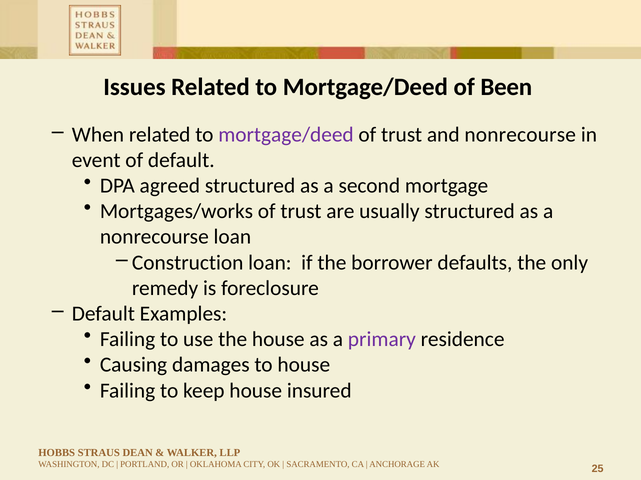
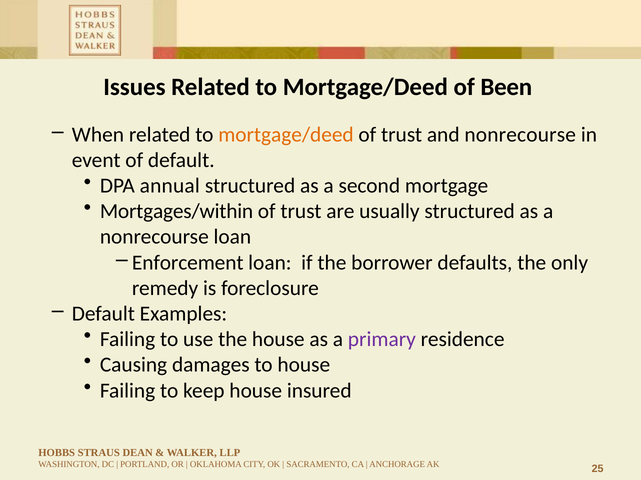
mortgage/deed colour: purple -> orange (286, 135)
agreed: agreed -> annual (170, 186)
Mortgages/works: Mortgages/works -> Mortgages/within (177, 212)
Construction: Construction -> Enforcement (188, 263)
